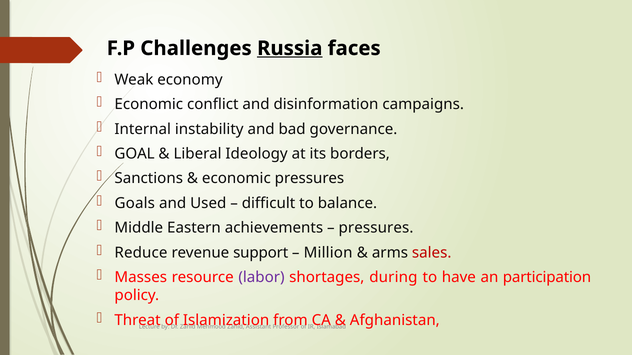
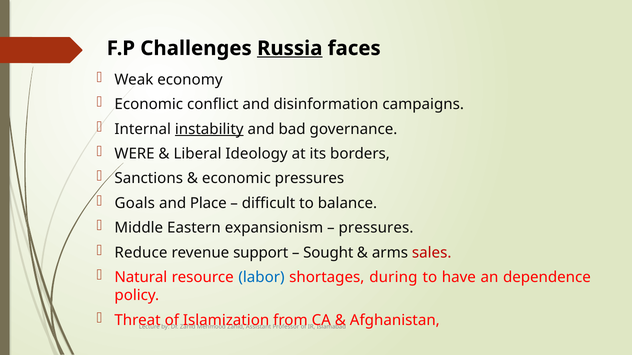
instability underline: none -> present (209, 129)
GOAL: GOAL -> WERE (135, 154)
Used: Used -> Place (208, 203)
achievements: achievements -> expansionism (274, 228)
Million: Million -> Sought (328, 253)
Masses: Masses -> Natural (141, 278)
labor colour: purple -> blue (261, 278)
participation: participation -> dependence (547, 278)
